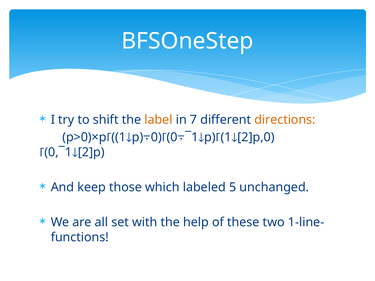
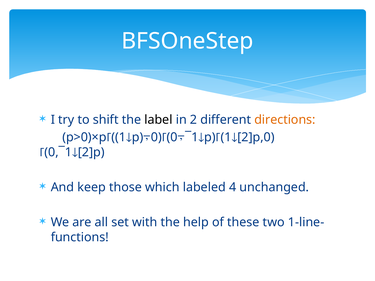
label colour: orange -> black (158, 120)
7: 7 -> 2 (194, 120)
5: 5 -> 4 (233, 187)
